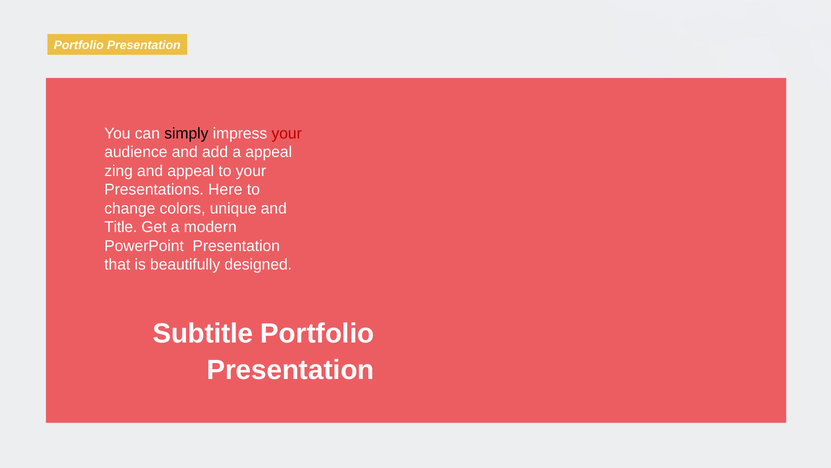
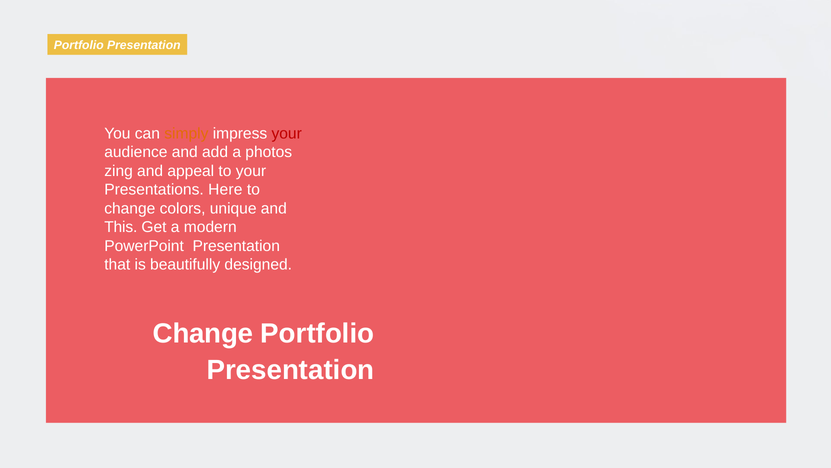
simply colour: black -> orange (186, 133)
a appeal: appeal -> photos (269, 152)
Title: Title -> This (121, 227)
Subtitle: Subtitle -> Change (203, 333)
